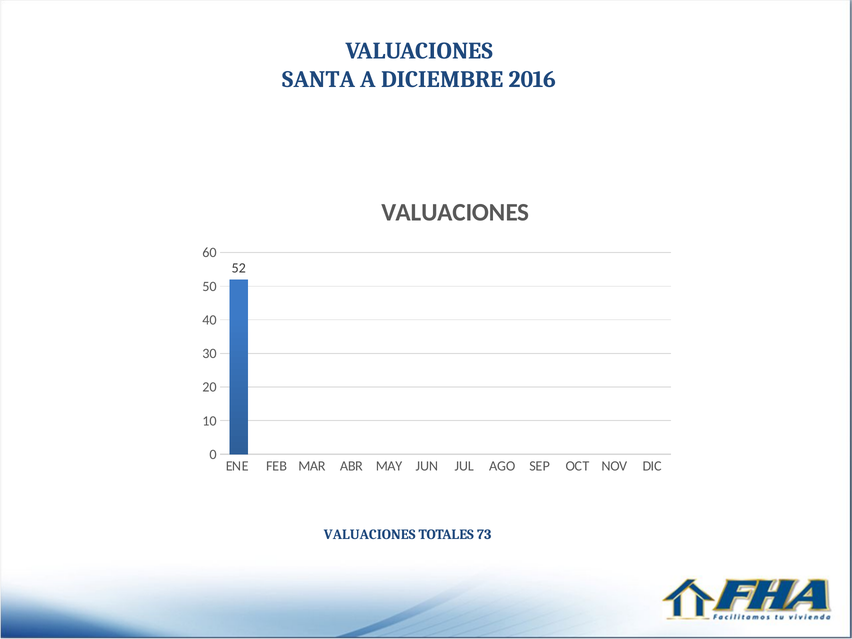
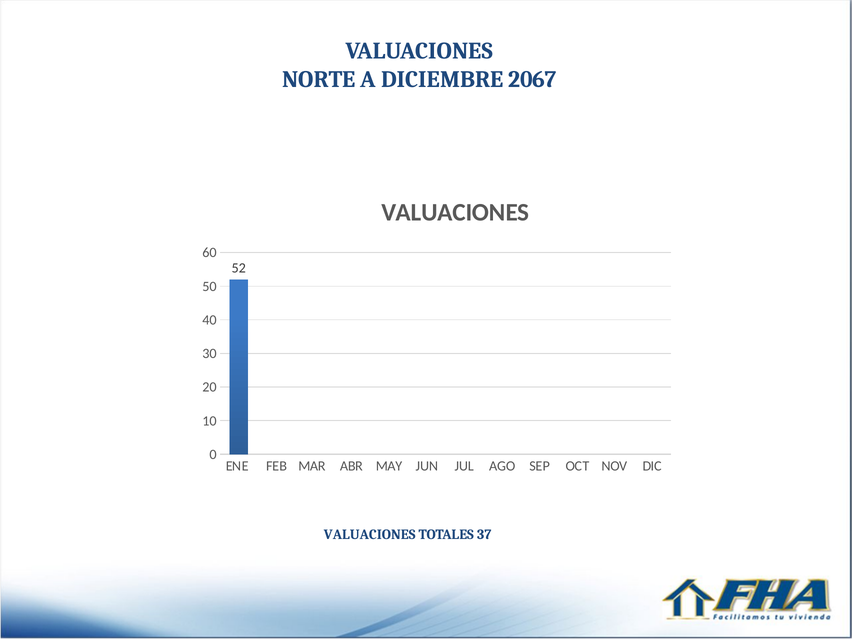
SANTA: SANTA -> NORTE (319, 79)
2016: 2016 -> 2067 (532, 79)
73: 73 -> 37 (484, 535)
